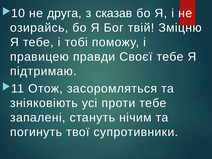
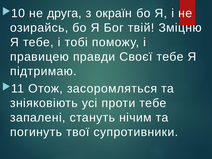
сказав: сказав -> окраїн (114, 13)
